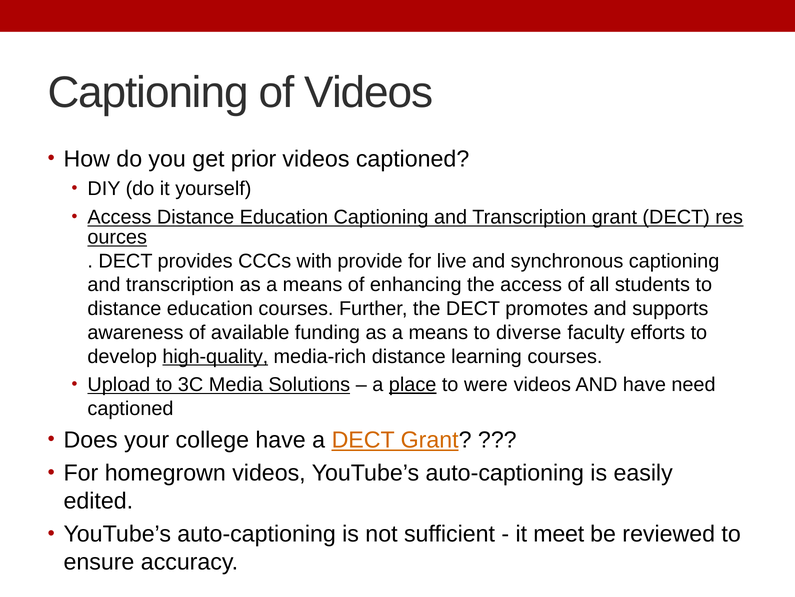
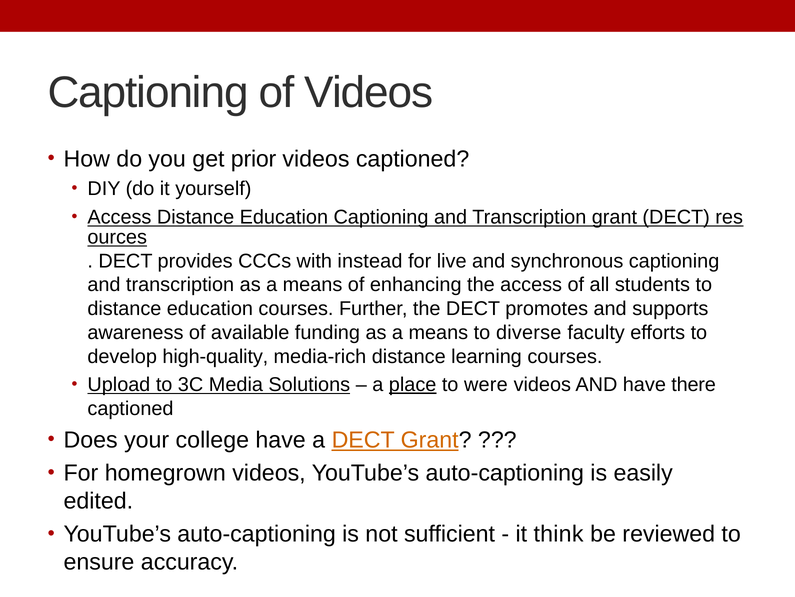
provide: provide -> instead (370, 261)
high-quality underline: present -> none (215, 356)
need: need -> there (694, 384)
meet: meet -> think (559, 534)
